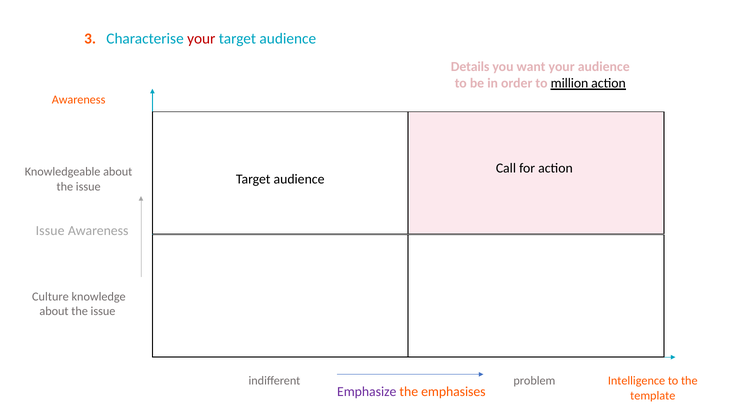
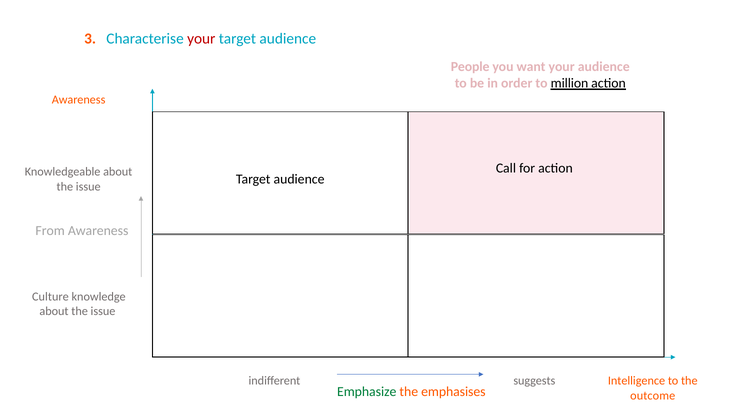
Details: Details -> People (470, 67)
Issue: Issue -> From (50, 230)
problem: problem -> suggests (534, 381)
Emphasize colour: purple -> green (367, 392)
template: template -> outcome (653, 395)
